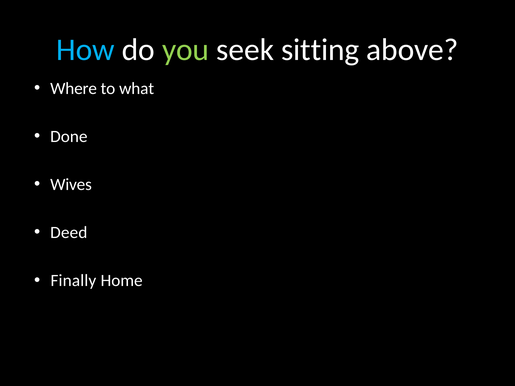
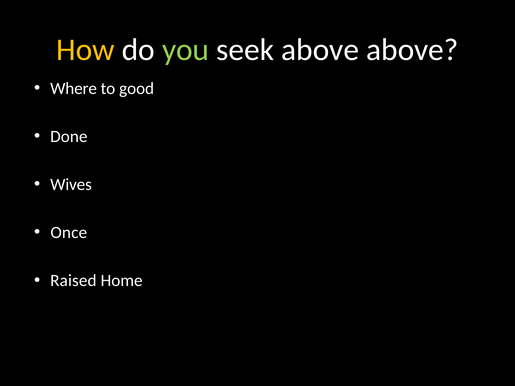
How colour: light blue -> yellow (85, 50)
seek sitting: sitting -> above (320, 50)
what: what -> good (137, 89)
Deed: Deed -> Once (69, 233)
Finally: Finally -> Raised (73, 281)
